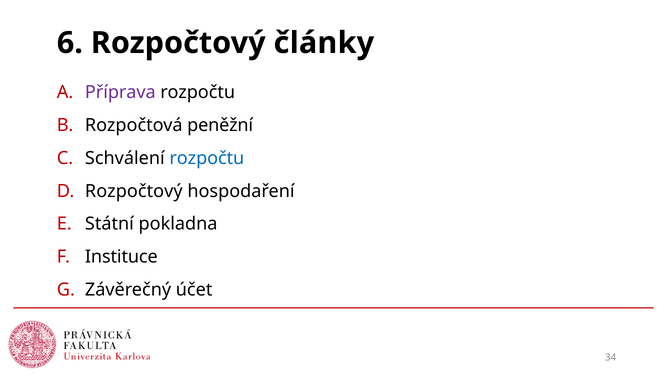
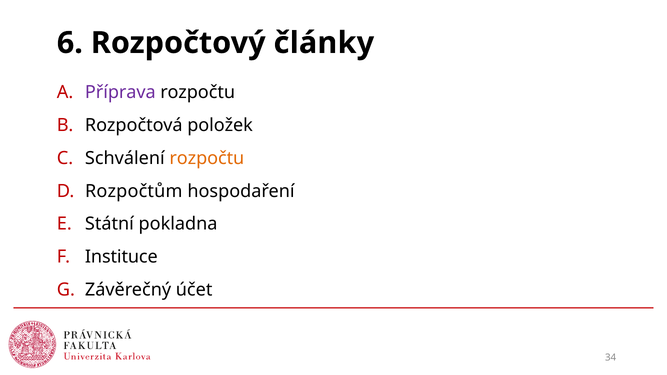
peněžní: peněžní -> položek (220, 125)
rozpočtu colour: blue -> orange (207, 158)
Rozpočtový: Rozpočtový -> Rozpočtům (134, 191)
